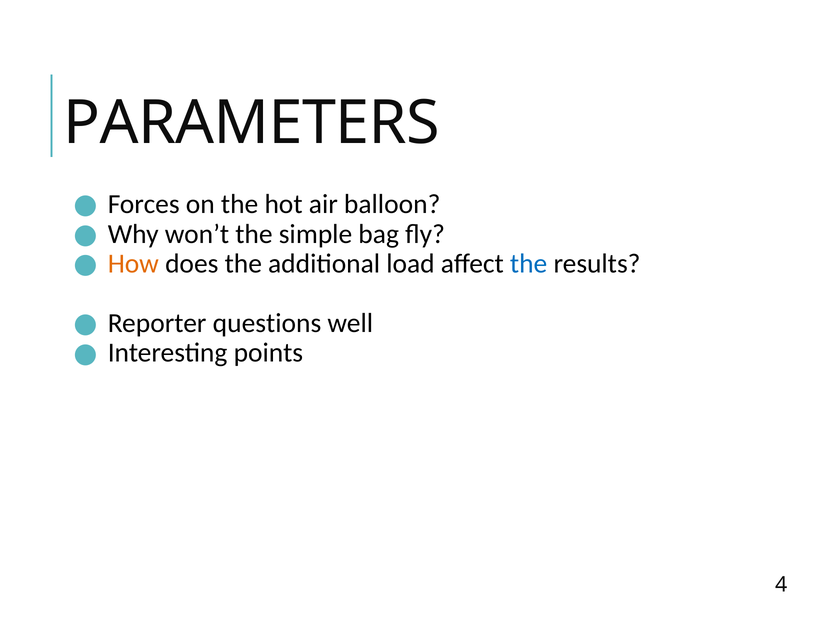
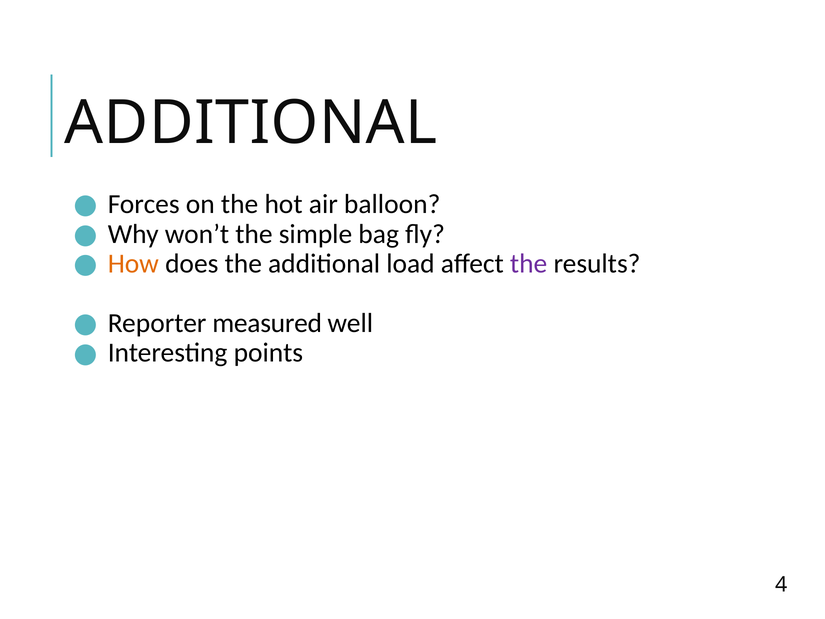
PARAMETERS: PARAMETERS -> ADDITIONAL (251, 123)
the colour: blue -> purple (529, 264)
questions: questions -> measured (267, 323)
